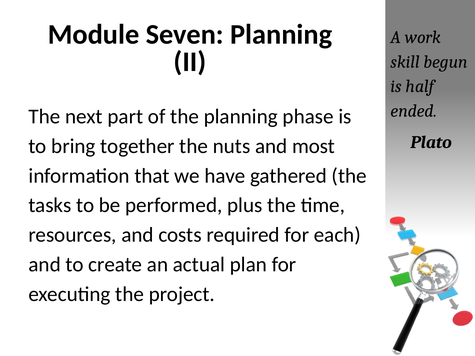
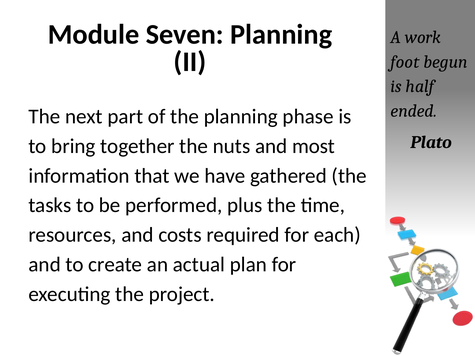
skill: skill -> foot (405, 62)
